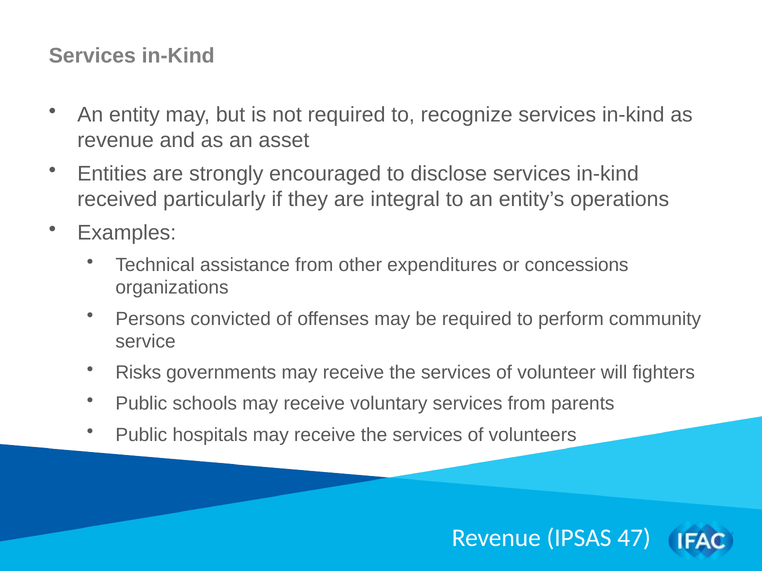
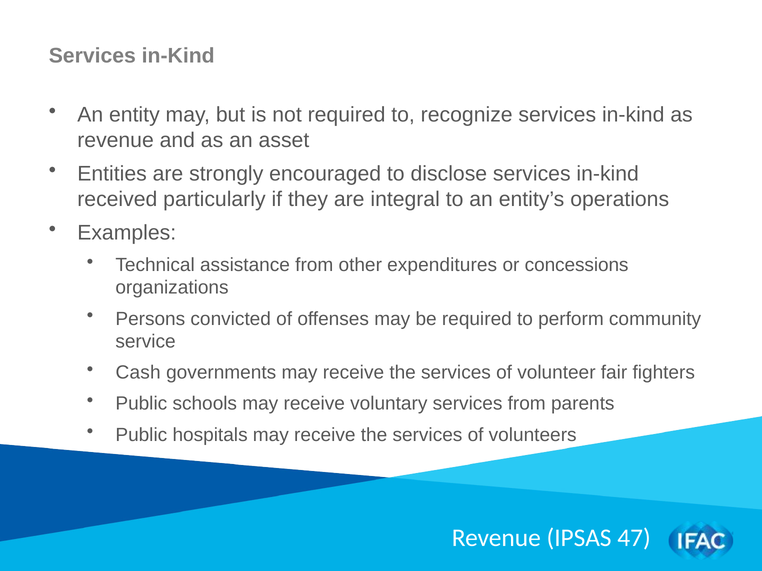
Risks: Risks -> Cash (138, 373)
will: will -> fair (614, 373)
